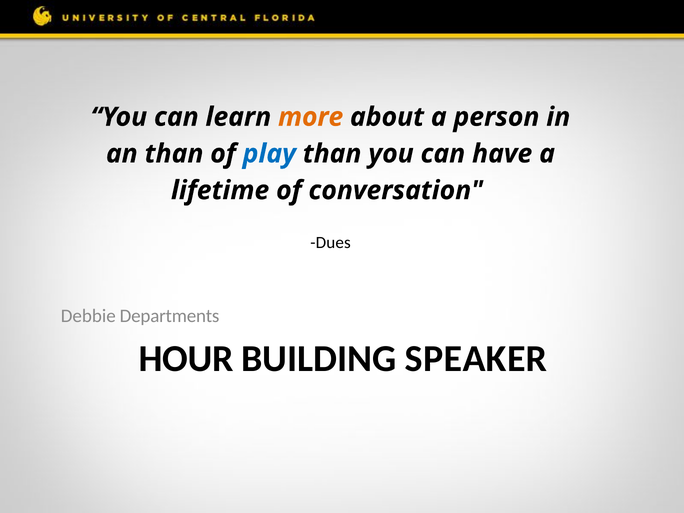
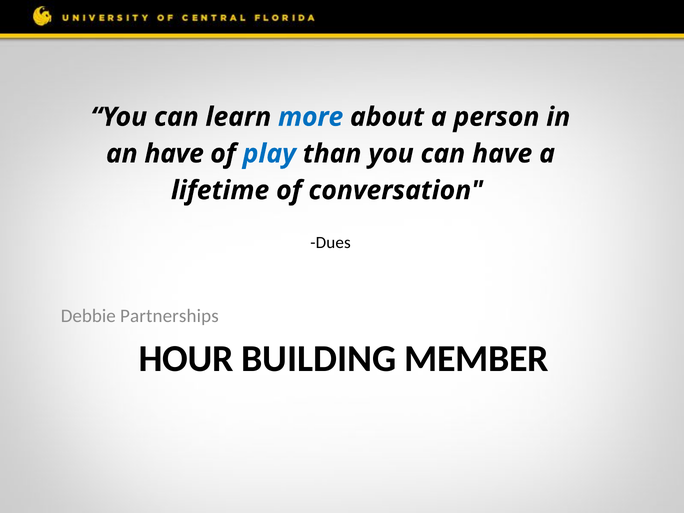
more colour: orange -> blue (311, 117)
an than: than -> have (174, 154)
Departments: Departments -> Partnerships (169, 316)
SPEAKER: SPEAKER -> MEMBER (476, 359)
